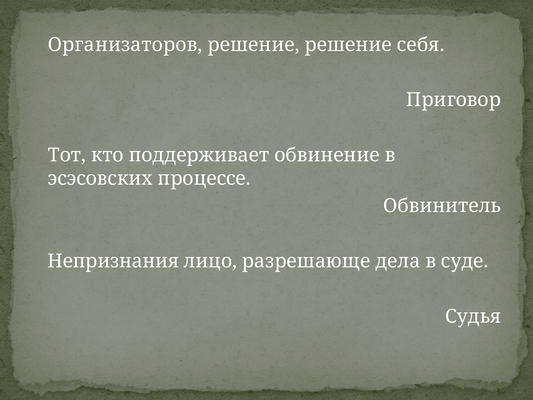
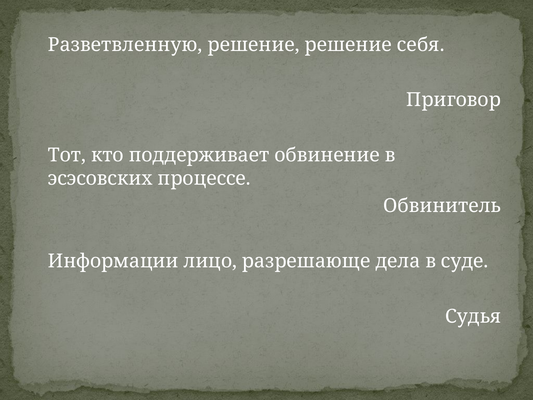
Организаторов: Организаторов -> Разветвленную (125, 45)
Непризнания: Непризнания -> Информации (113, 261)
